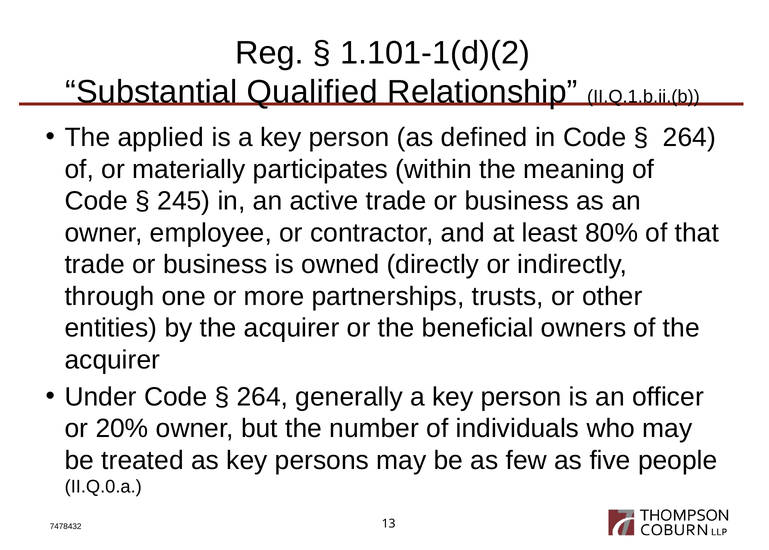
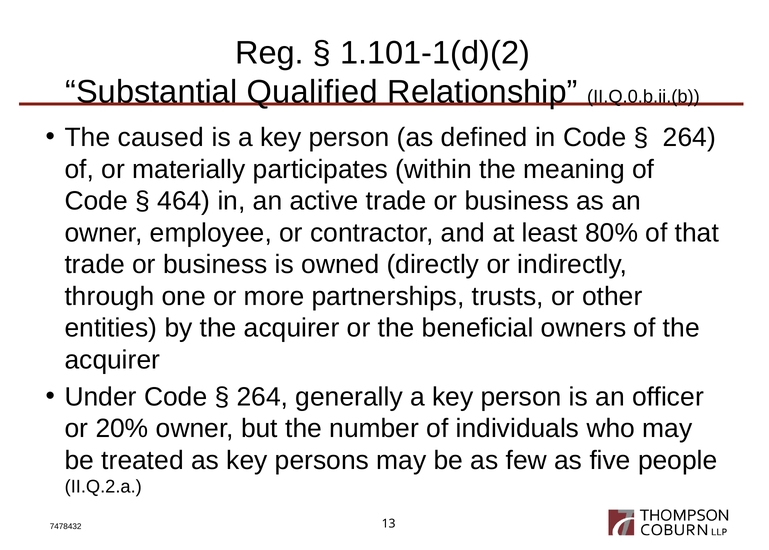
II.Q.1.b.ii.(b: II.Q.1.b.ii.(b -> II.Q.0.b.ii.(b (643, 97)
applied: applied -> caused (161, 137)
245: 245 -> 464 (184, 201)
II.Q.0.a: II.Q.0.a -> II.Q.2.a (103, 486)
